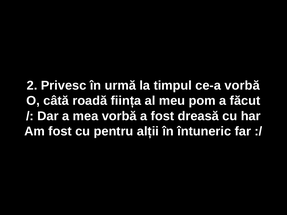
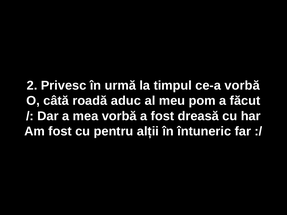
ființa: ființa -> aduc (126, 101)
